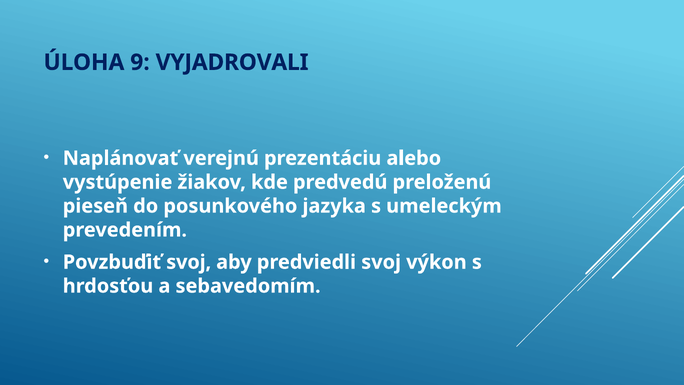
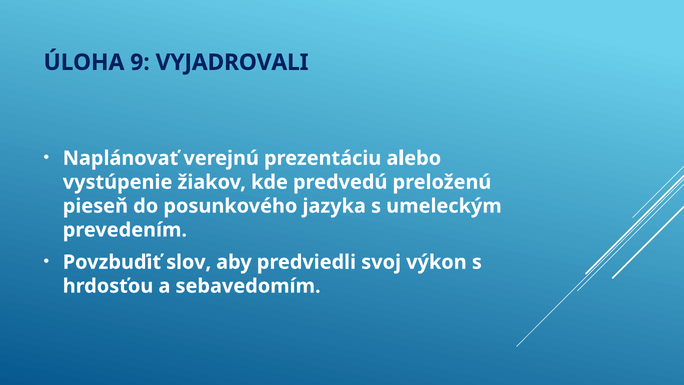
Povzbuďiť svoj: svoj -> slov (189, 262)
